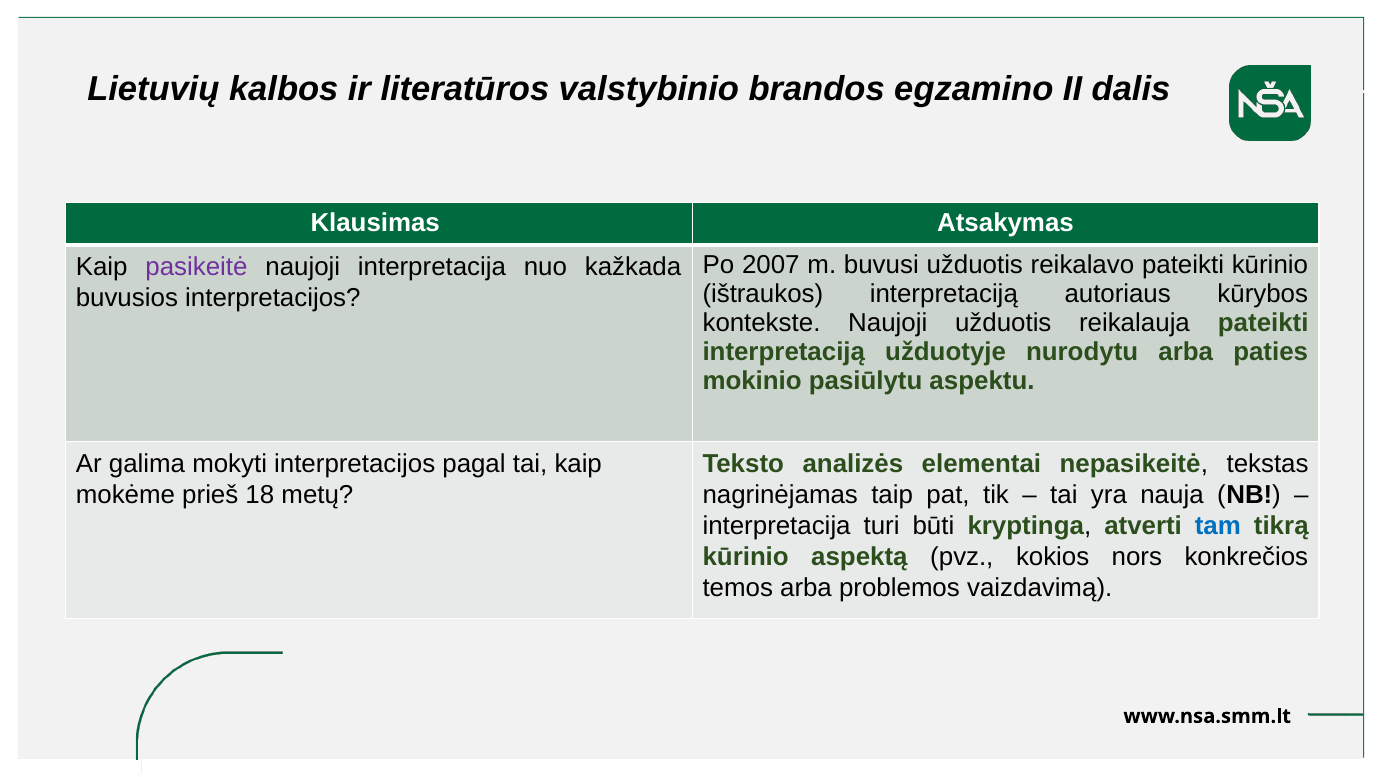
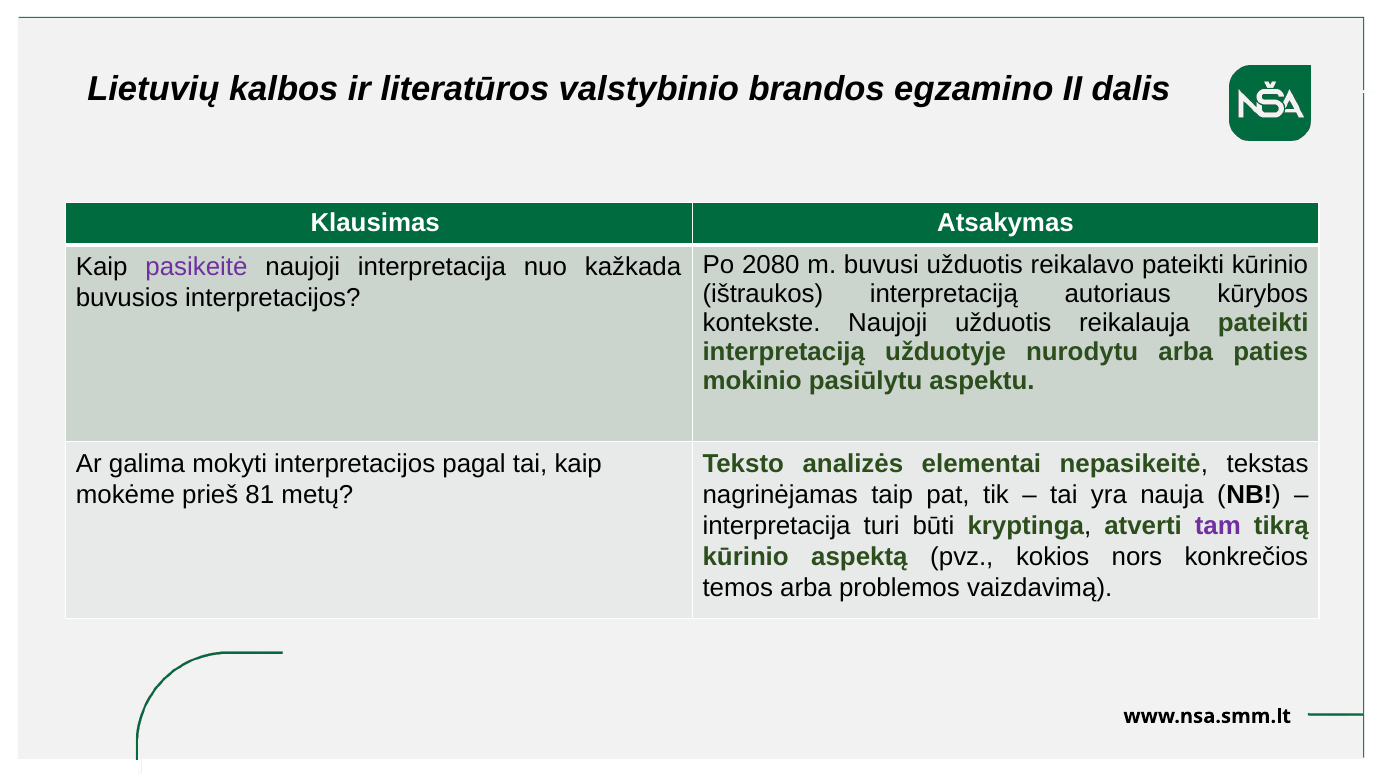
2007: 2007 -> 2080 (771, 265)
18: 18 -> 81 (260, 495)
tam colour: blue -> purple (1218, 526)
